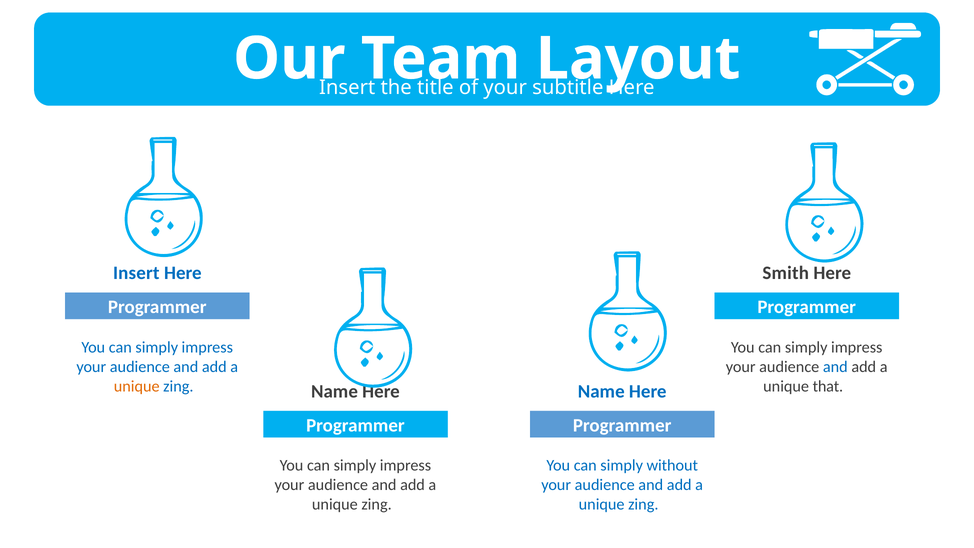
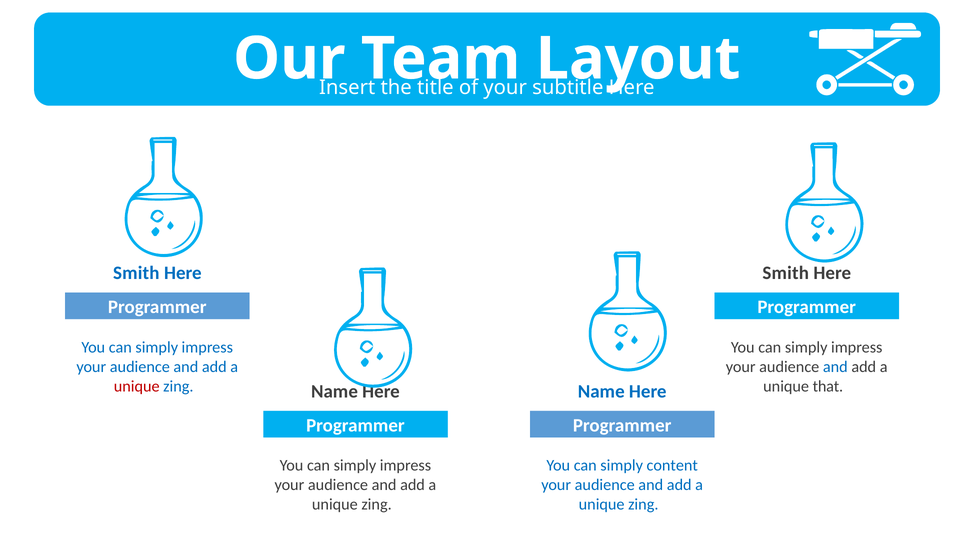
Insert: Insert -> Smith (136, 273)
unique colour: orange -> red (137, 386)
without: without -> content (672, 465)
